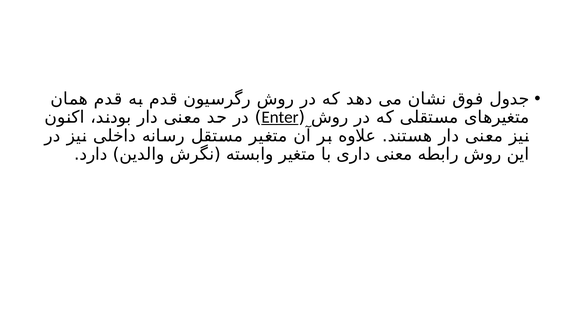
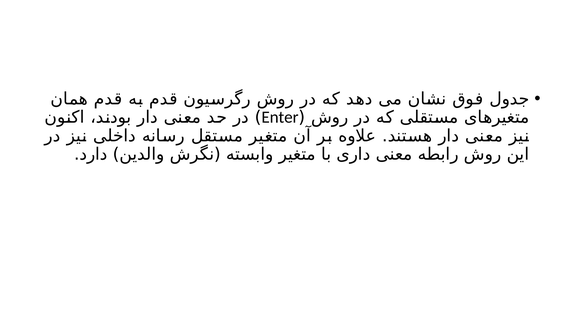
Enter underline: present -> none (280, 117)
